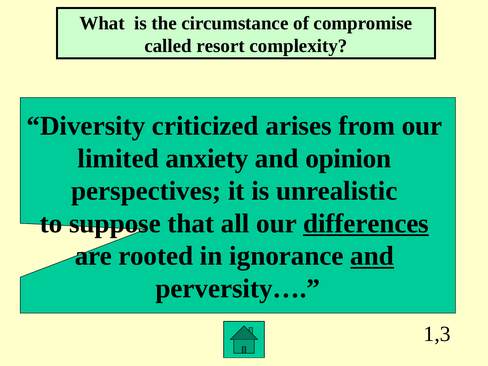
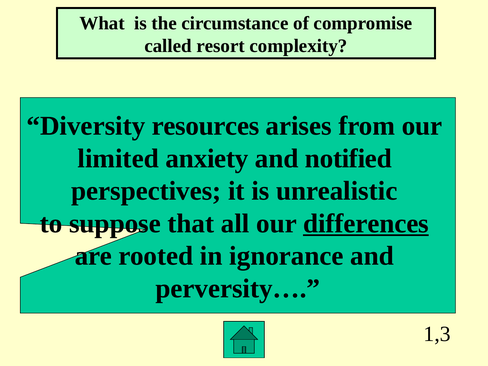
criticized: criticized -> resources (206, 126)
opinion: opinion -> notified (348, 158)
and underline: present -> none (372, 256)
